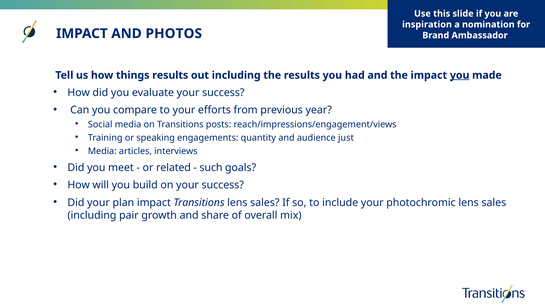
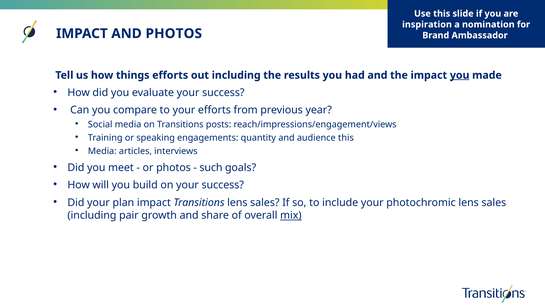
things results: results -> efforts (170, 75)
audience just: just -> this (346, 138)
or related: related -> photos (173, 168)
mix underline: none -> present (291, 216)
